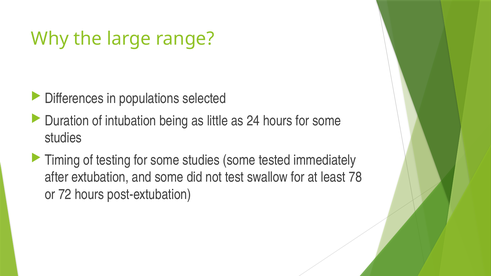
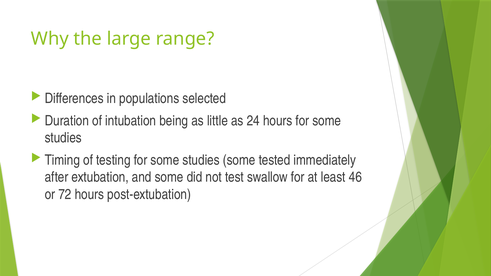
78: 78 -> 46 (355, 177)
